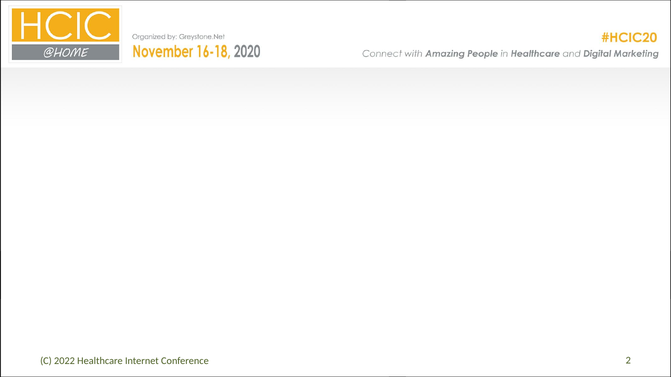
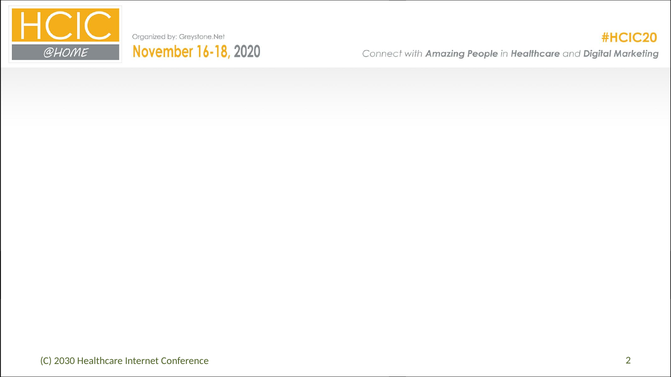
2022: 2022 -> 2030 (65, 361)
